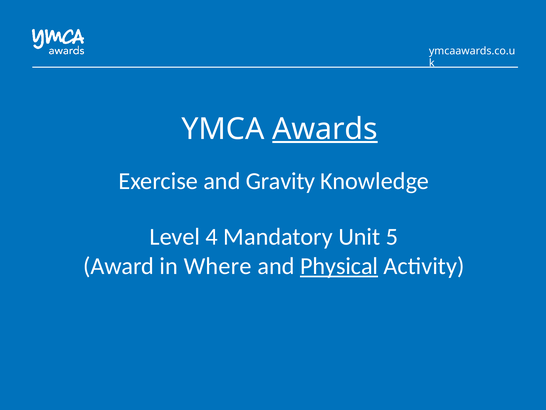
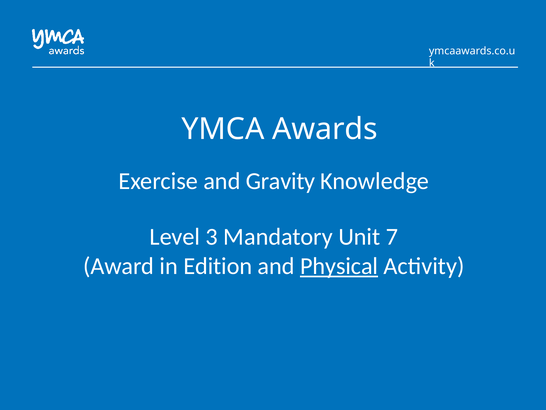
Awards underline: present -> none (325, 129)
4: 4 -> 3 (212, 237)
5: 5 -> 7 (392, 237)
Where: Where -> Edition (218, 266)
